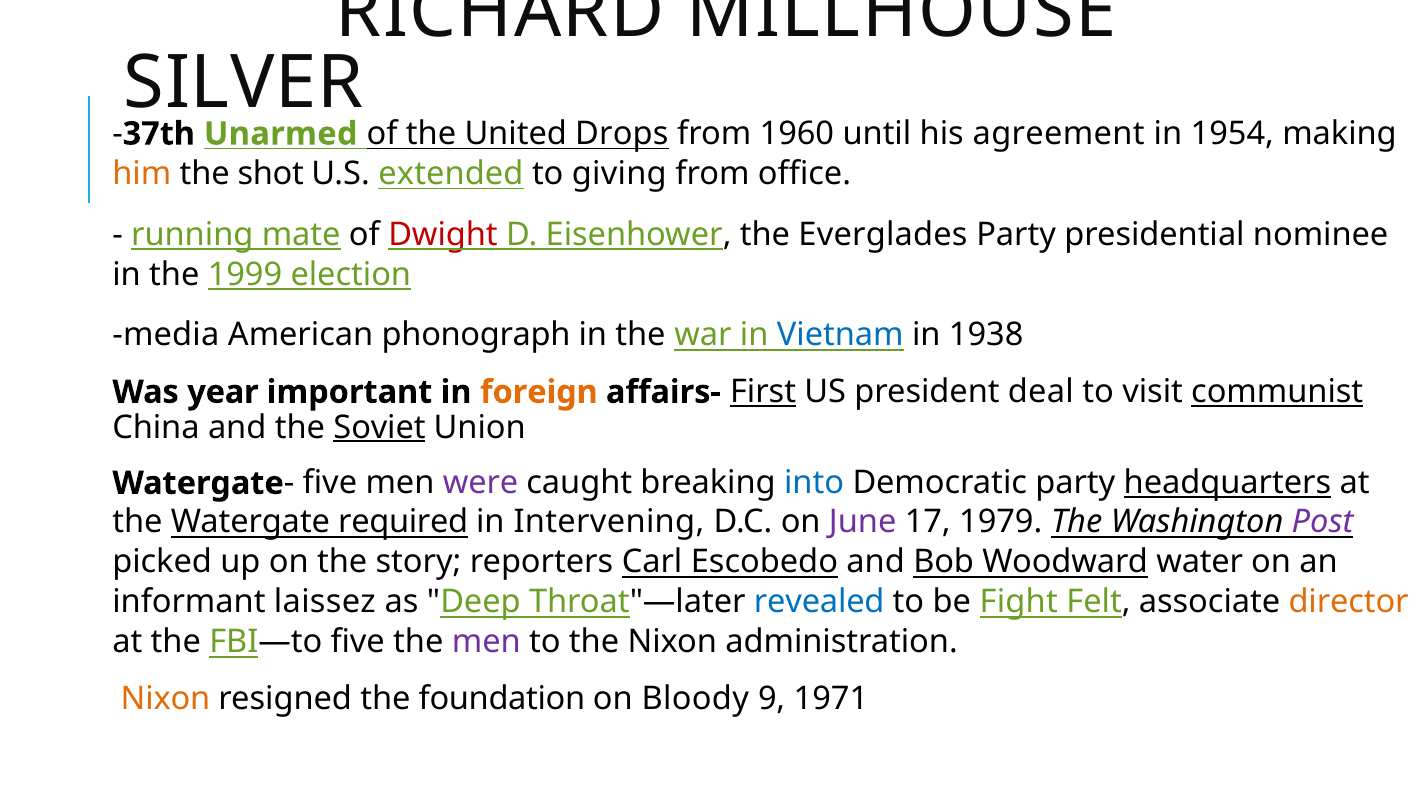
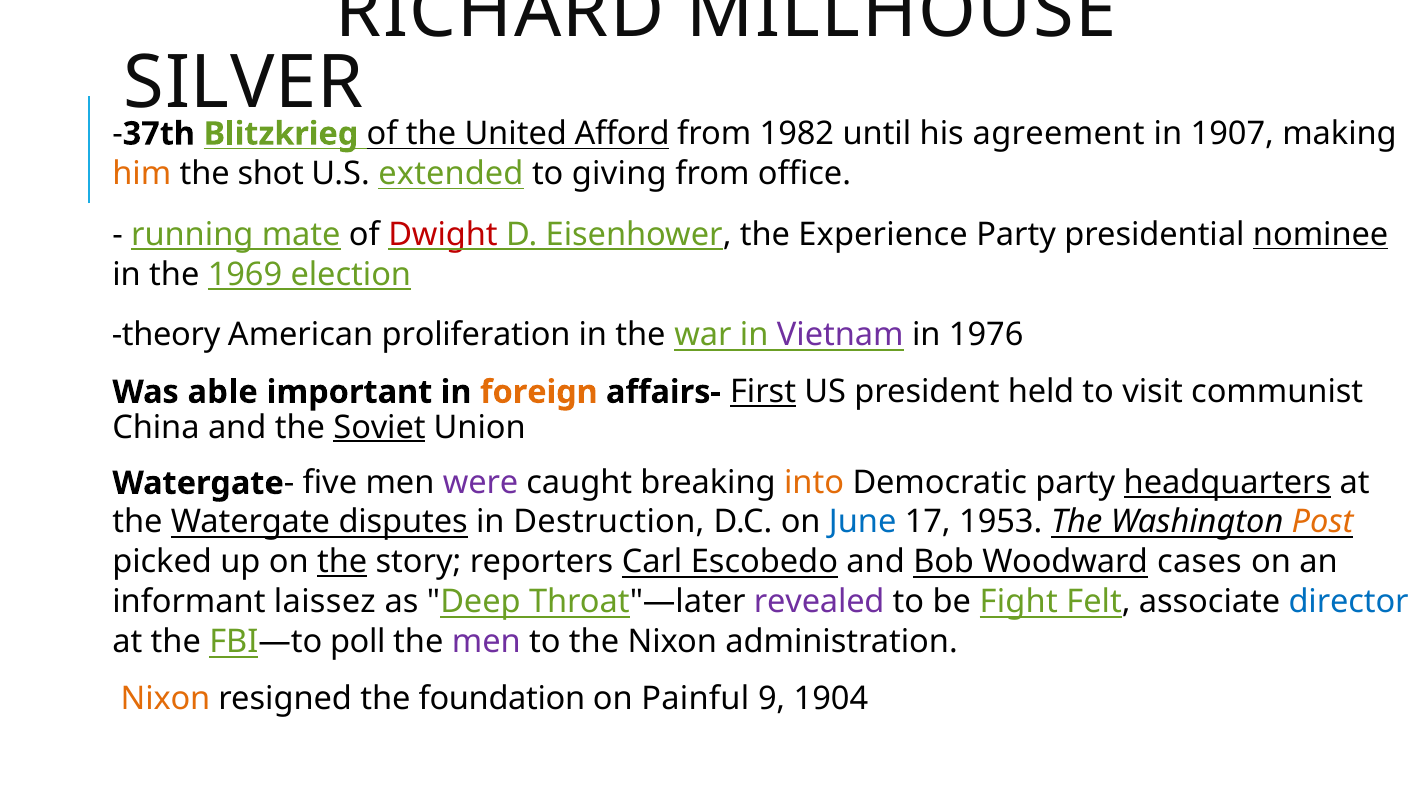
Unarmed: Unarmed -> Blitzkrieg (281, 134)
Drops: Drops -> Afford (622, 134)
1960: 1960 -> 1982 (797, 134)
1954: 1954 -> 1907 (1232, 134)
Everglades: Everglades -> Experience (883, 234)
nominee underline: none -> present (1321, 234)
1999: 1999 -> 1969 (245, 274)
media: media -> theory (166, 335)
phonograph: phonograph -> proliferation (476, 335)
Vietnam colour: blue -> purple (840, 335)
1938: 1938 -> 1976 (986, 335)
year: year -> able (223, 392)
deal: deal -> held (1041, 392)
communist underline: present -> none (1277, 392)
into colour: blue -> orange (814, 483)
required: required -> disputes (403, 522)
Intervening: Intervening -> Destruction (609, 522)
June colour: purple -> blue (863, 522)
1979: 1979 -> 1953 (1001, 522)
Post colour: purple -> orange (1323, 522)
the underline: none -> present (342, 562)
water: water -> cases (1199, 562)
revealed colour: blue -> purple (819, 602)
director colour: orange -> blue (1349, 602)
FBI—to five: five -> poll (358, 642)
Bloody: Bloody -> Painful (695, 699)
1971: 1971 -> 1904 (831, 699)
